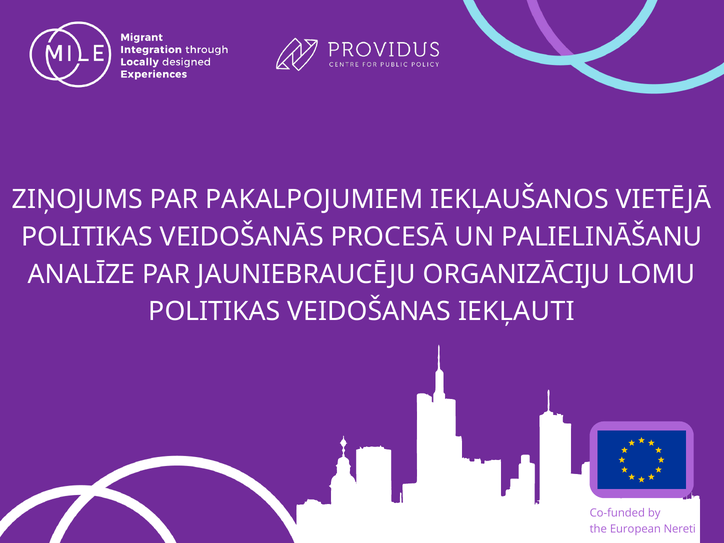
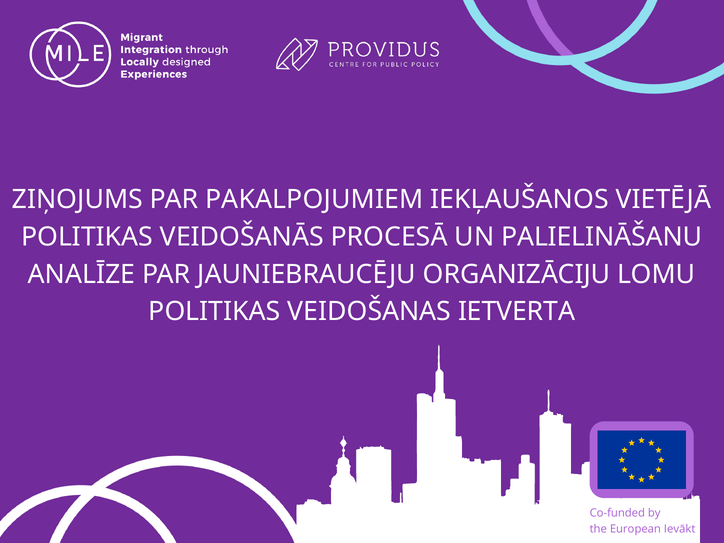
IEKĻAUTI: IEKĻAUTI -> IETVERTA (517, 312)
Nereti: Nereti -> Ievākt (680, 529)
